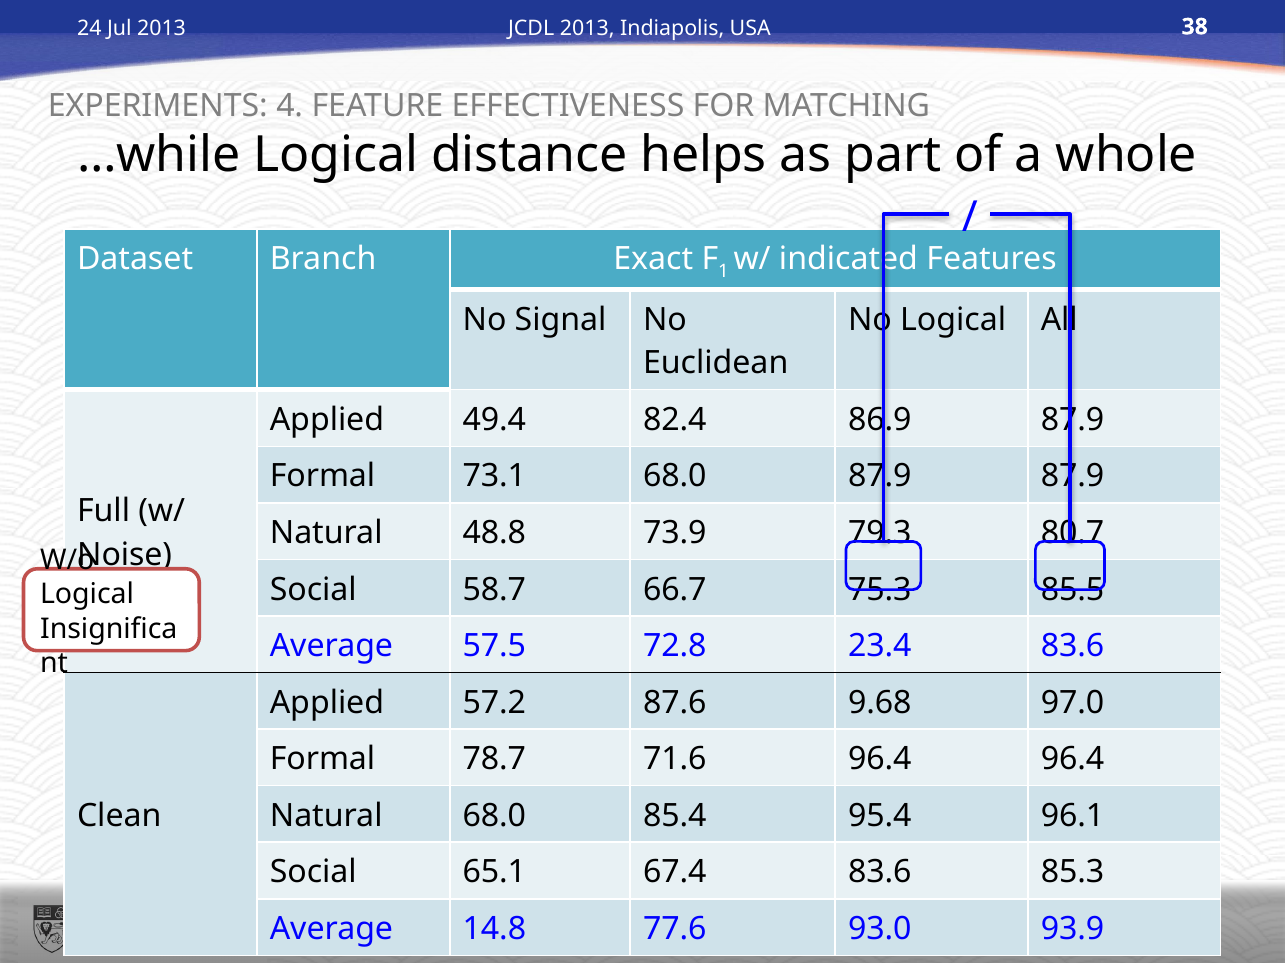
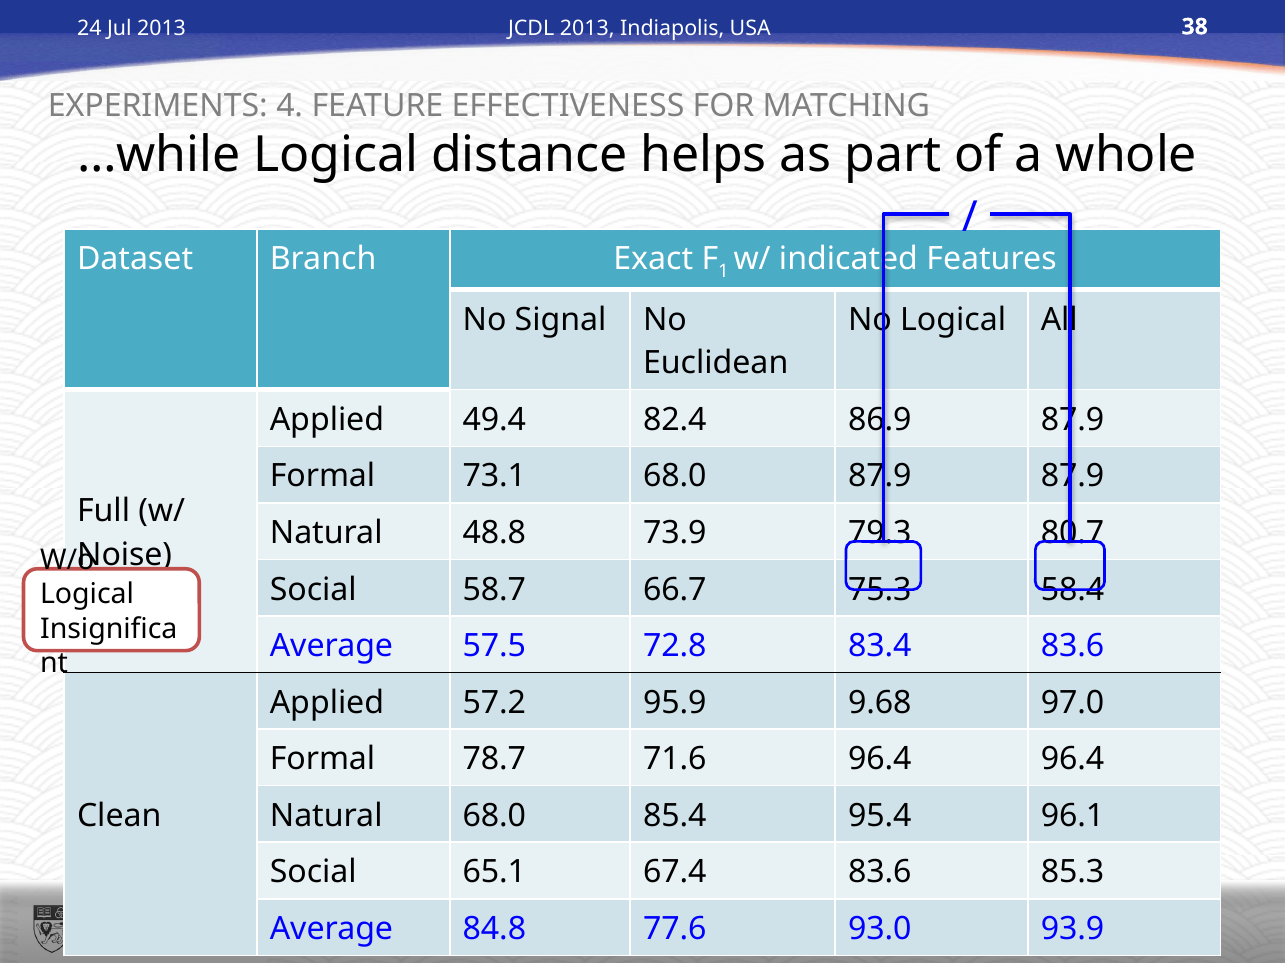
85.5: 85.5 -> 58.4 (1073, 590)
23.4: 23.4 -> 83.4 (880, 647)
87.6: 87.6 -> 95.9 (675, 703)
14.8: 14.8 -> 84.8 (494, 930)
